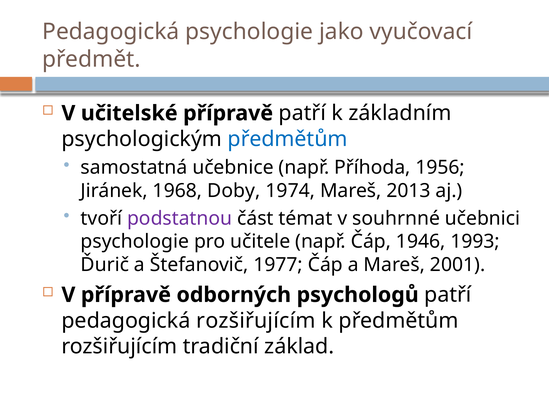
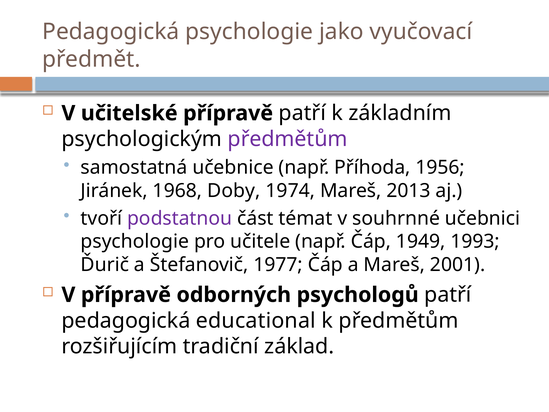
předmětům colour: blue -> purple (288, 139)
1946: 1946 -> 1949 (421, 241)
pedagogická rozšiřujícím: rozšiřujícím -> educational (256, 320)
